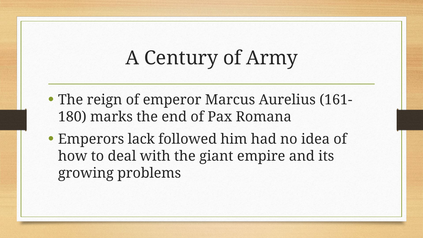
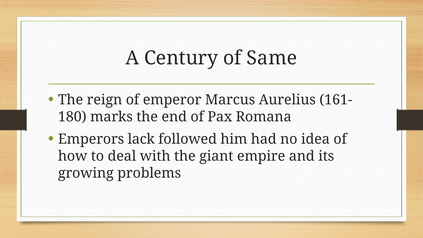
Army: Army -> Same (272, 58)
